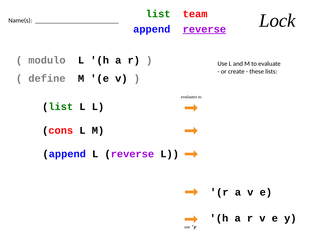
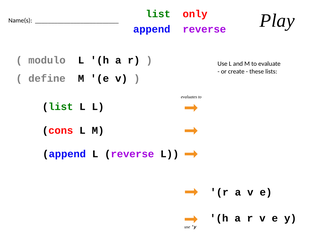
team: team -> only (195, 14)
Lock: Lock -> Play (277, 21)
reverse underline: present -> none (204, 29)
